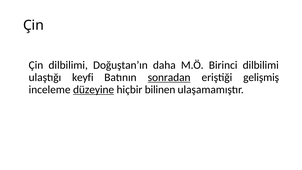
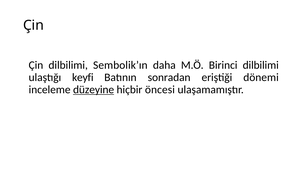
Doğuştan’ın: Doğuştan’ın -> Sembolik’ın (120, 65)
sonradan underline: present -> none (169, 77)
gelişmiş: gelişmiş -> dönemi (261, 77)
bilinen: bilinen -> öncesi (160, 90)
